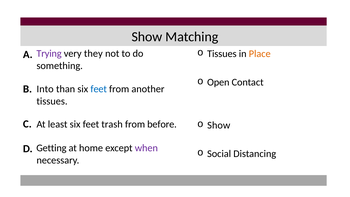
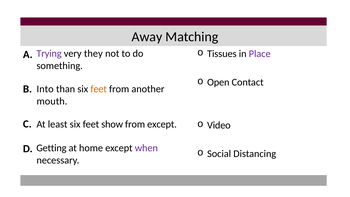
Show: Show -> Away (147, 37)
Place colour: orange -> purple (260, 54)
feet colour: blue -> orange (99, 89)
tissues: tissues -> mouth (52, 101)
trash: trash -> show (112, 124)
from before: before -> except (162, 124)
Show: Show -> Video (219, 125)
